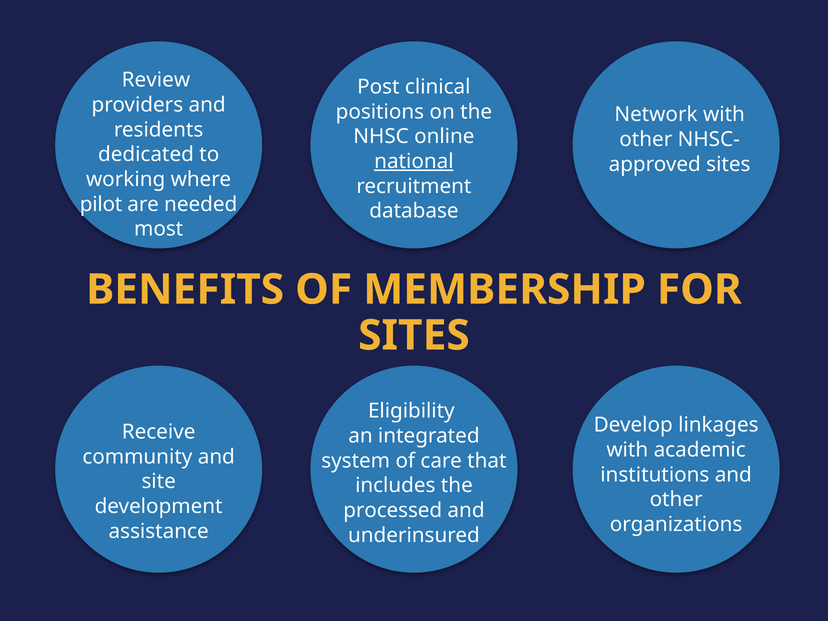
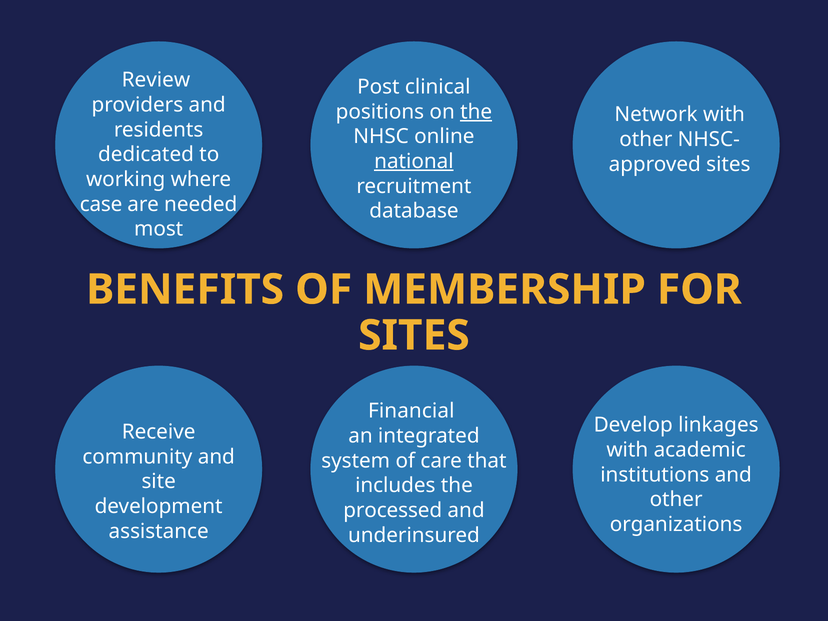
the underline: none -> present (476, 112)
pilot: pilot -> case (101, 204)
Eligibility: Eligibility -> Financial (411, 411)
